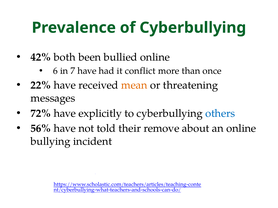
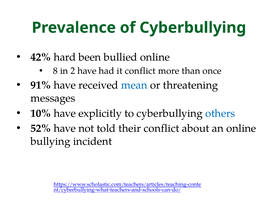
both: both -> hard (65, 57)
6: 6 -> 8 (55, 71)
7: 7 -> 2 (73, 71)
22%: 22% -> 91% (41, 85)
mean colour: orange -> blue (134, 85)
72%: 72% -> 10% (41, 114)
56%: 56% -> 52% (41, 129)
their remove: remove -> conflict (161, 129)
